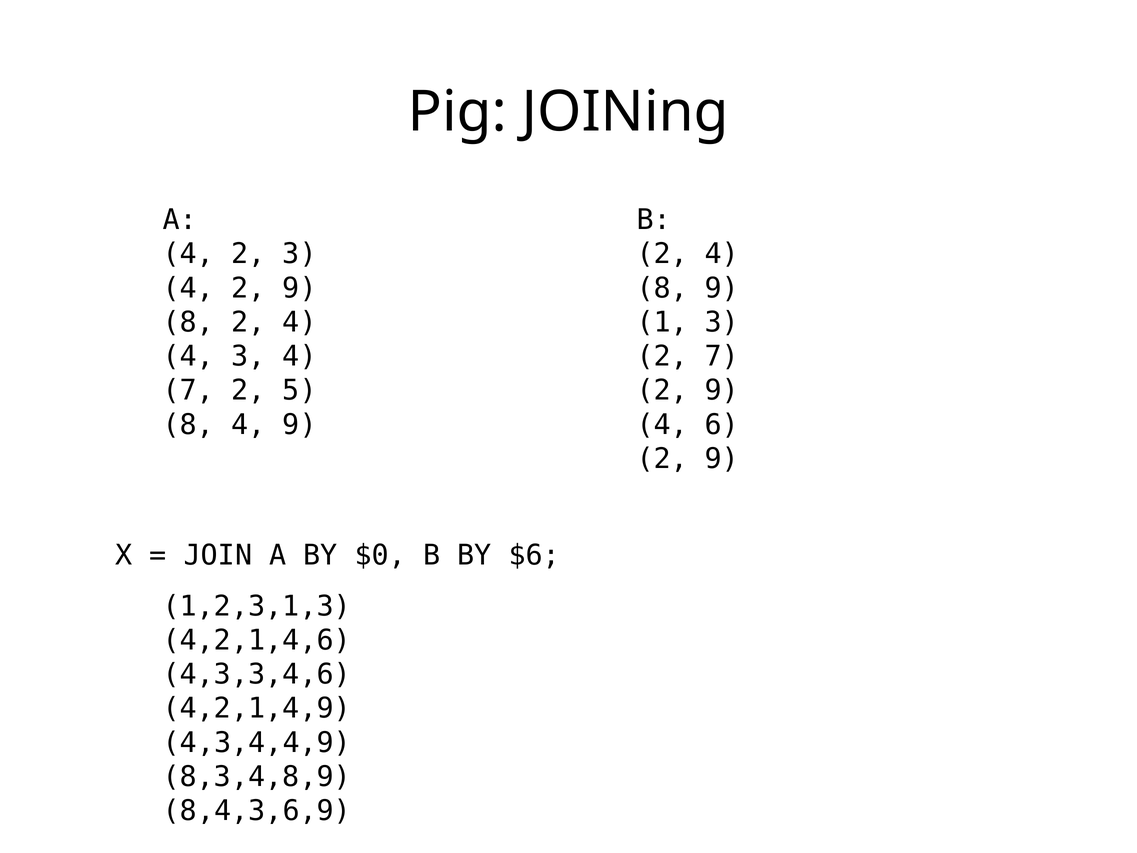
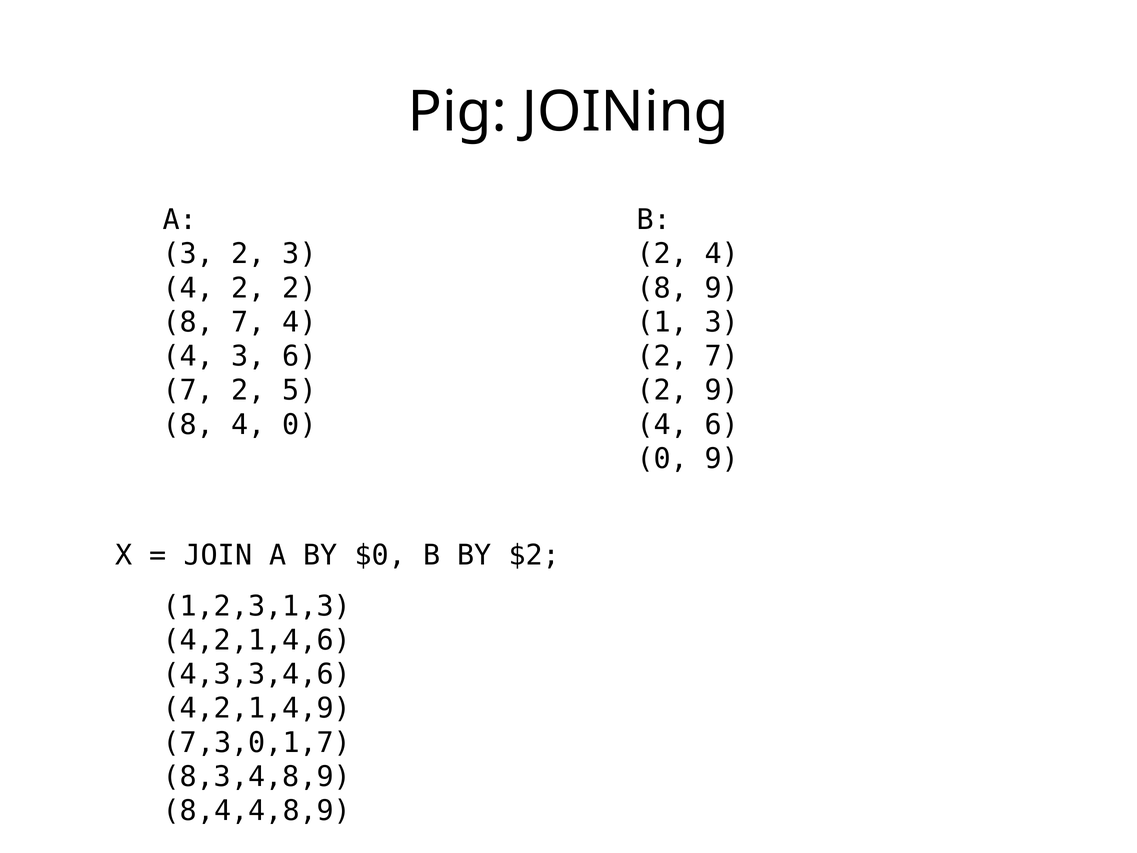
4: 4 -> 3 (188, 254)
4 2 9: 9 -> 2 (300, 288)
8 2: 2 -> 7 (248, 322)
4 3 4: 4 -> 6 (300, 356)
4 9: 9 -> 0 (300, 425)
2: 2 -> 0 (662, 459)
$6: $6 -> $2 (534, 555)
4,3,4,4,9: 4,3,4,4,9 -> 7,3,0,1,7 (257, 742)
8,4,3,6,9: 8,4,3,6,9 -> 8,4,4,8,9 (257, 811)
